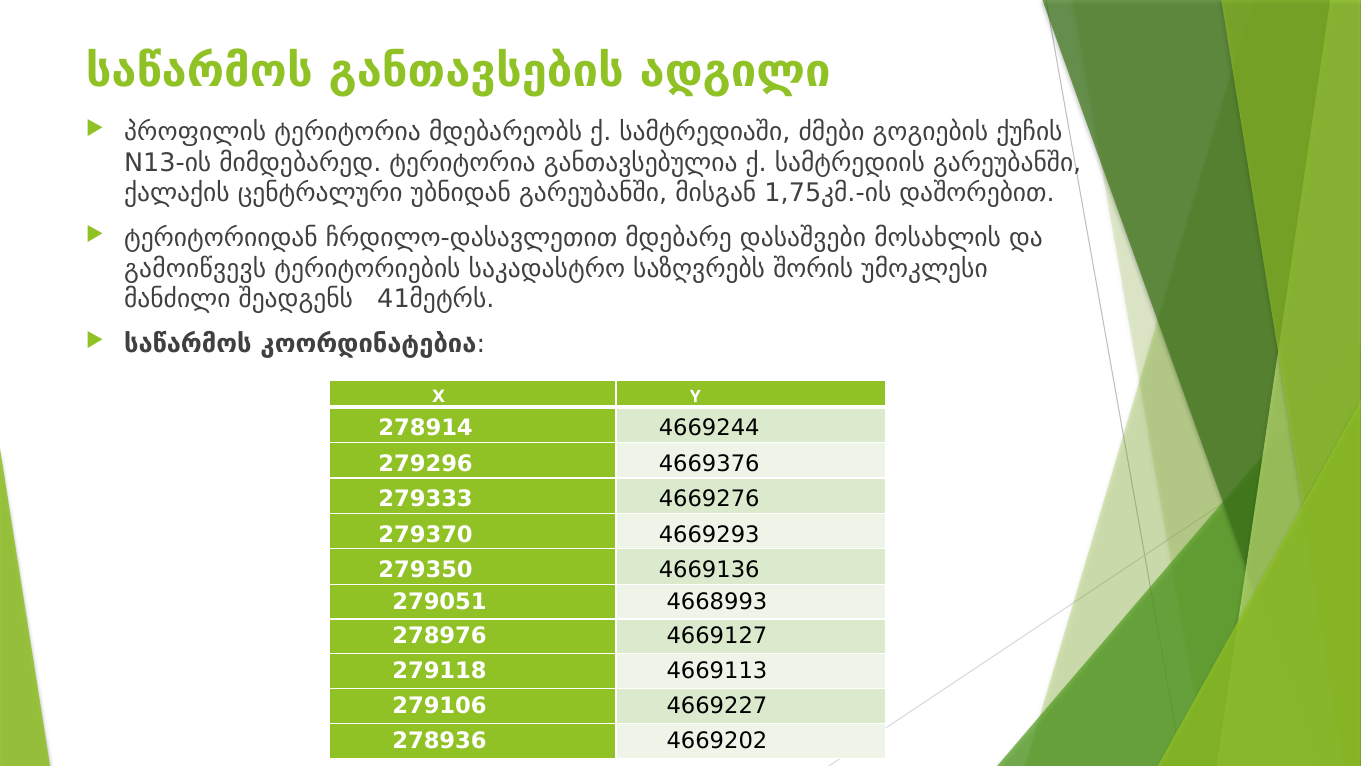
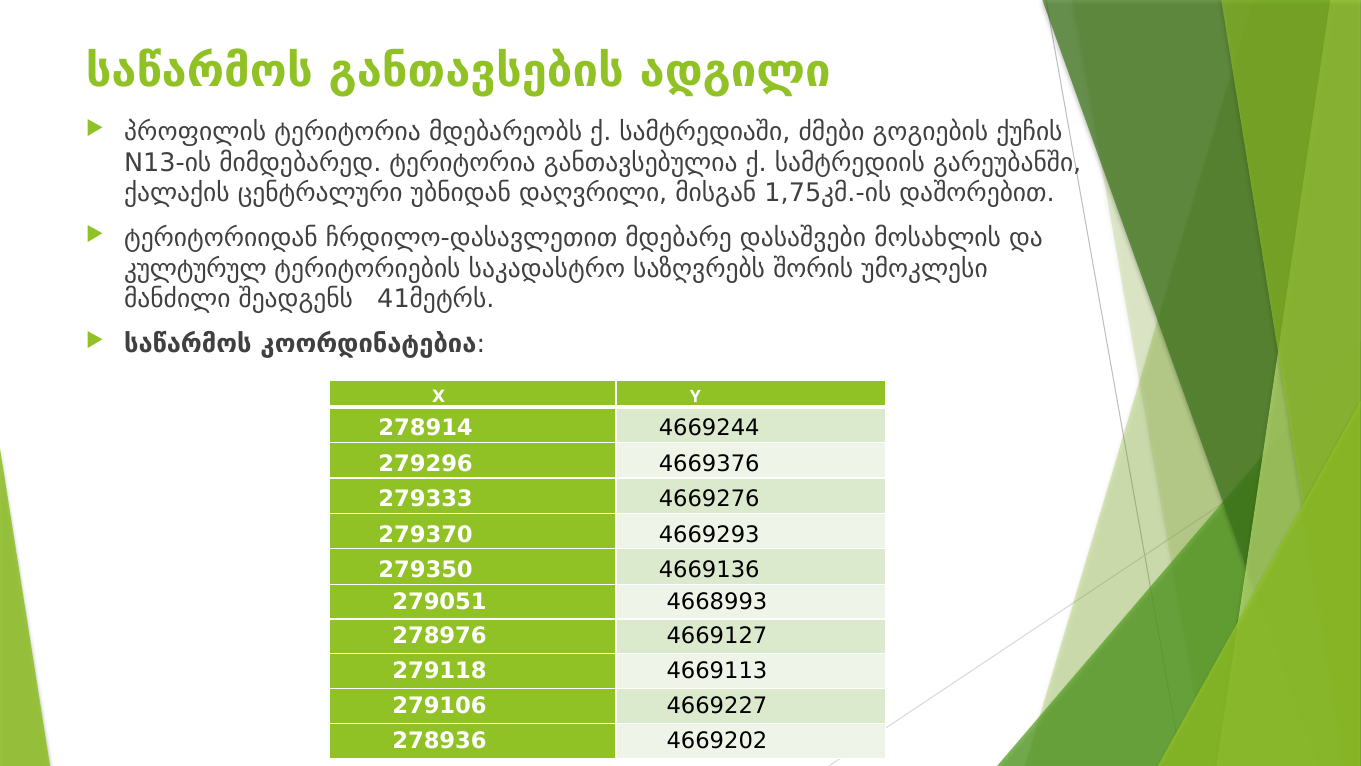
უბნიდან გარეუბანში: გარეუბანში -> დაღვრილი (593, 193)
გამოიწვევს: გამოიწვევს -> კულტურულ (195, 269)
